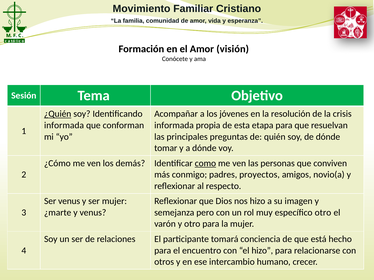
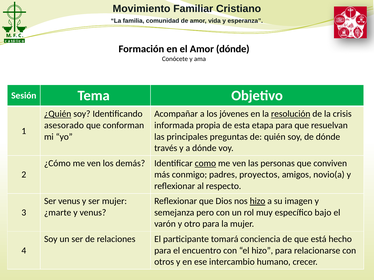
Amor visión: visión -> dónde (233, 49)
resolución underline: none -> present (291, 114)
informada: informada -> asesorado (64, 126)
tomar: tomar -> través (166, 148)
hizo underline: none -> present (258, 201)
específico otro: otro -> bajo (323, 213)
